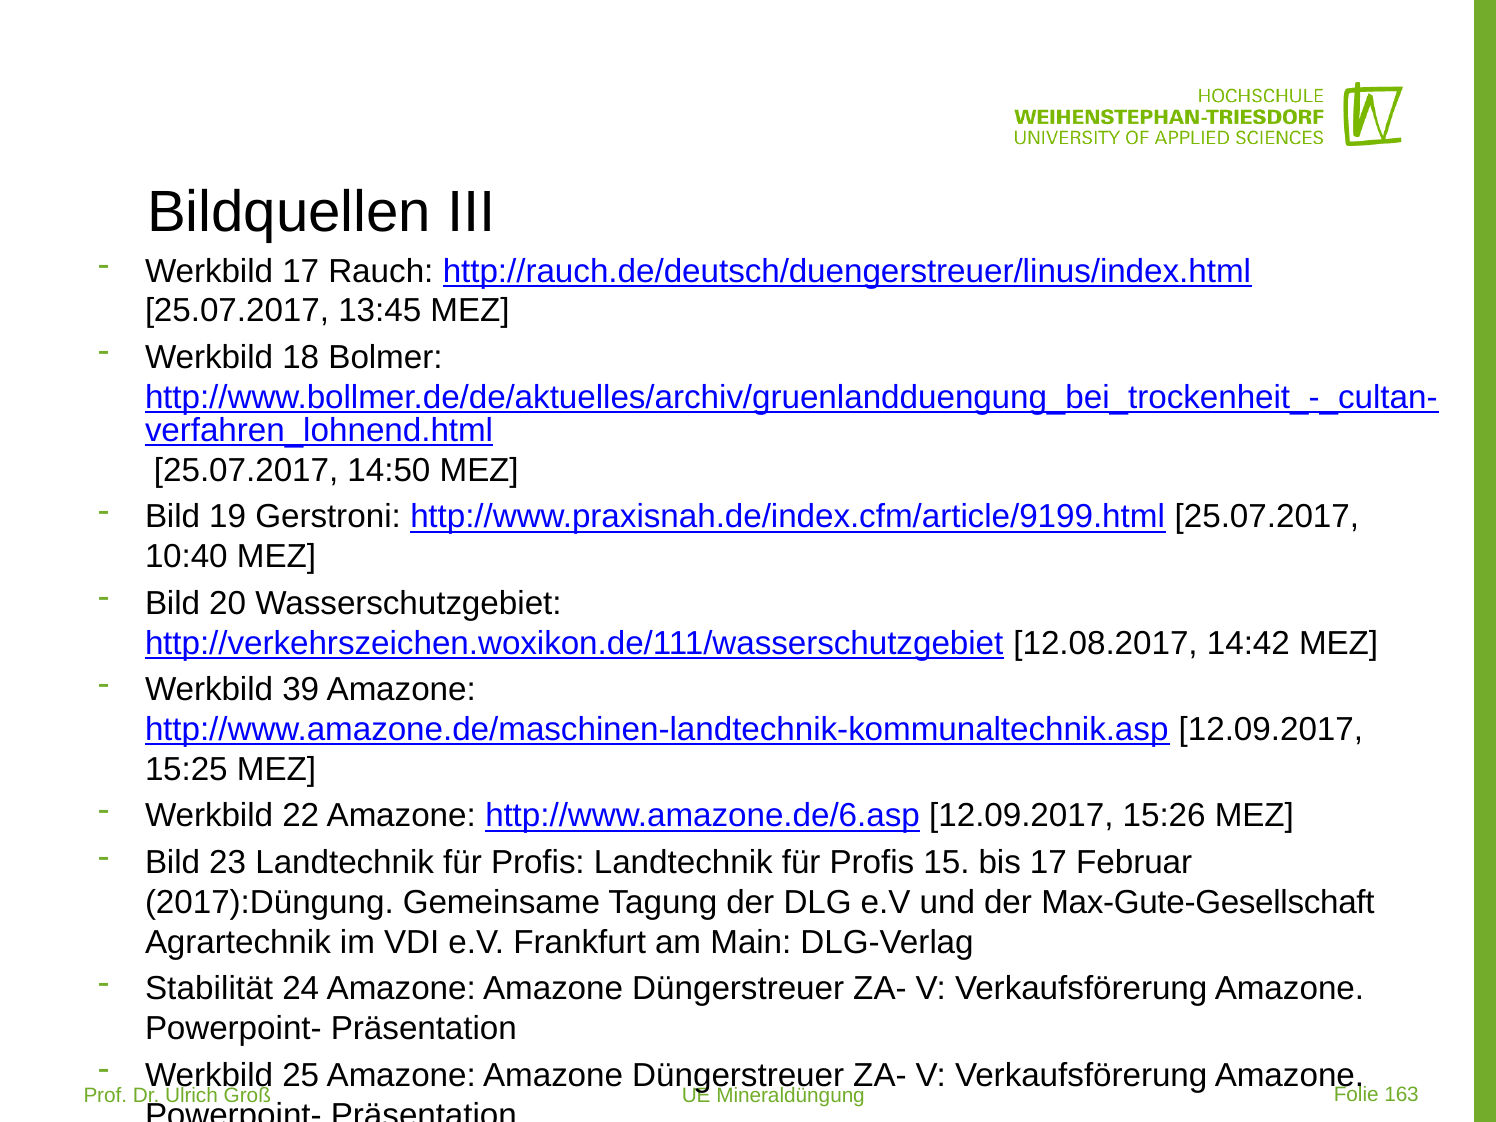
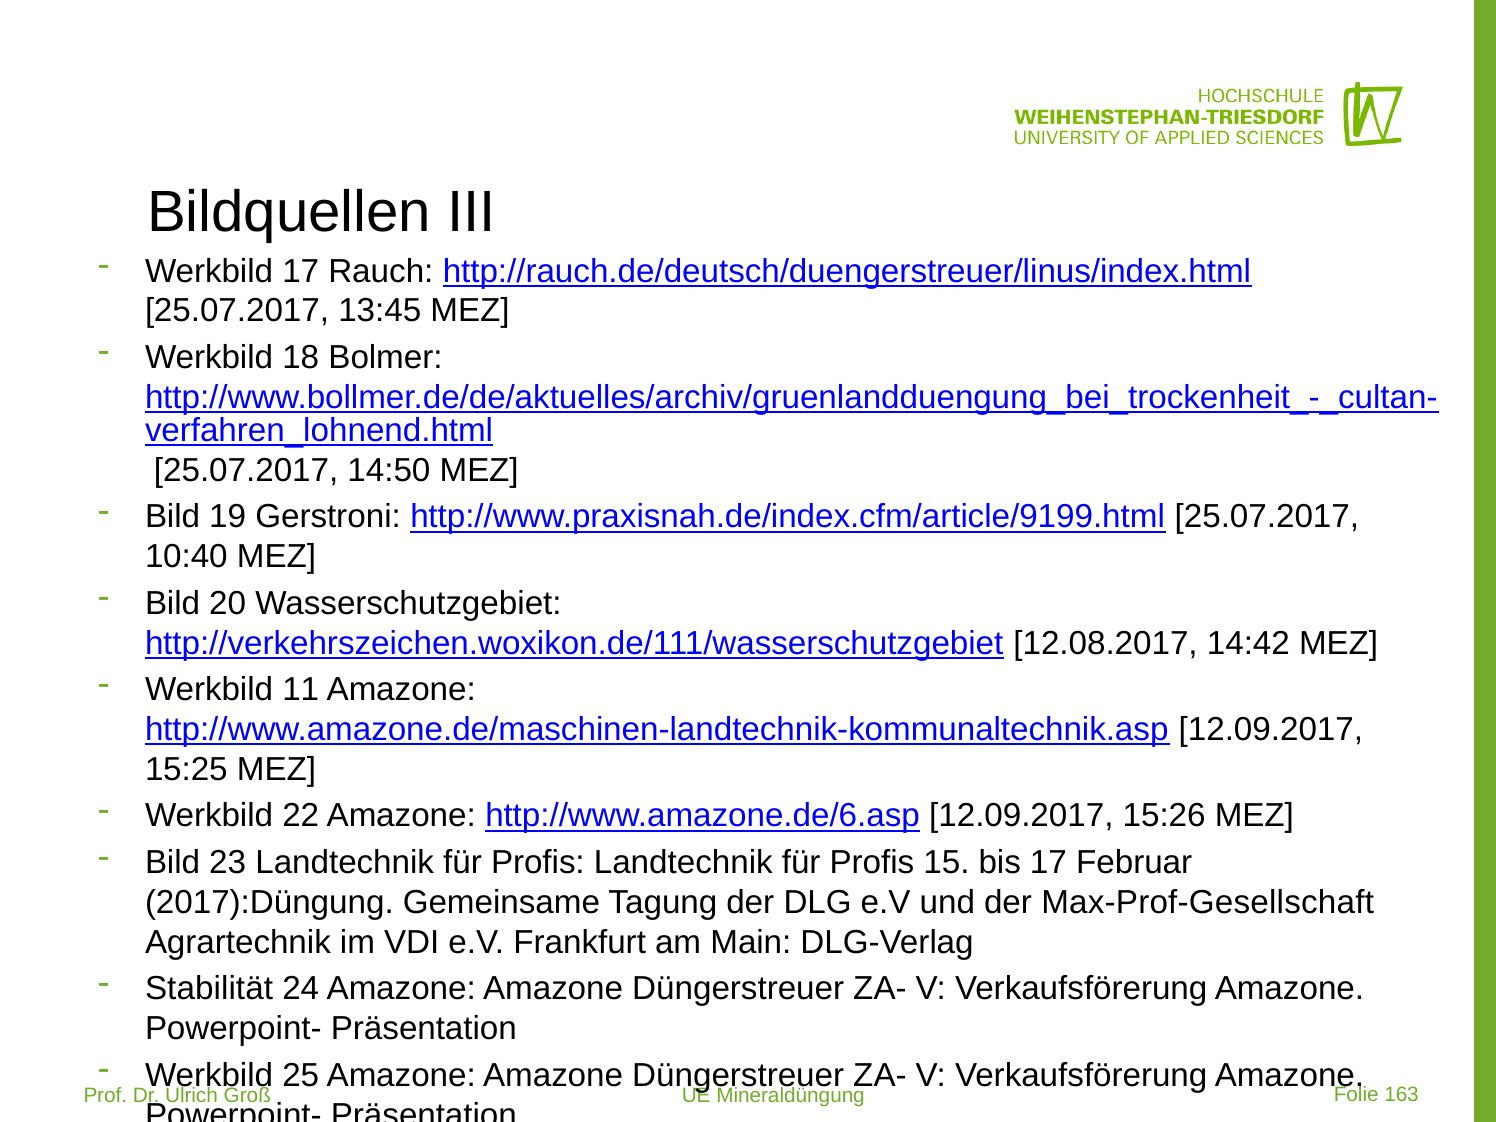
39: 39 -> 11 (301, 690)
Max-Gute-Gesellschaft: Max-Gute-Gesellschaft -> Max-Prof-Gesellschaft (1208, 902)
